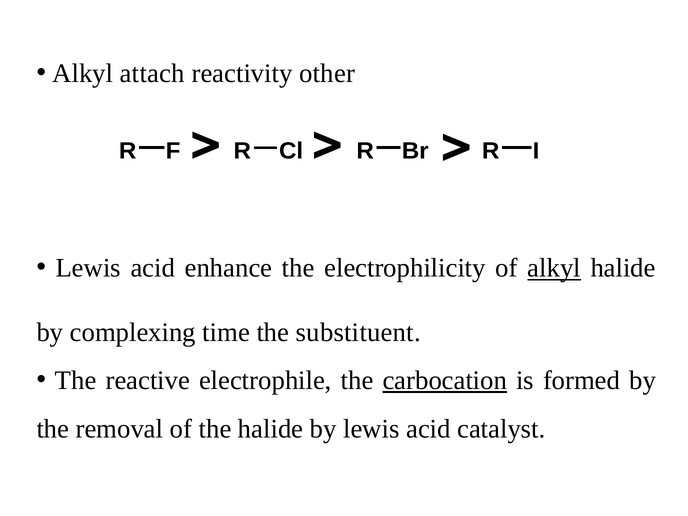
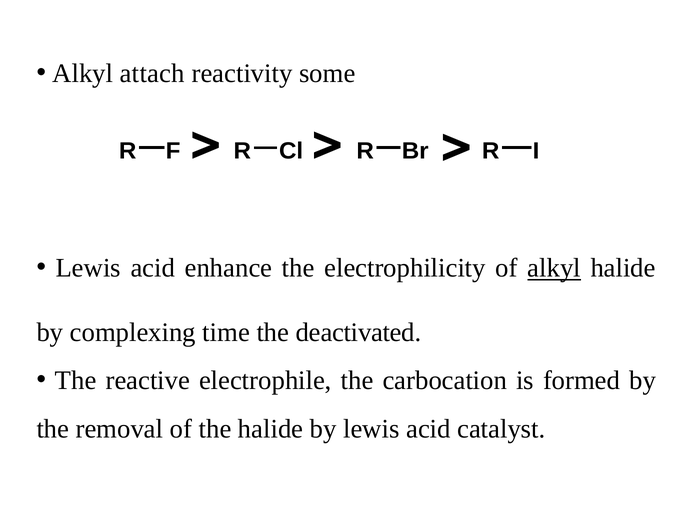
other: other -> some (327, 73)
substituent: substituent -> deactivated (359, 332)
carbocation underline: present -> none (445, 381)
